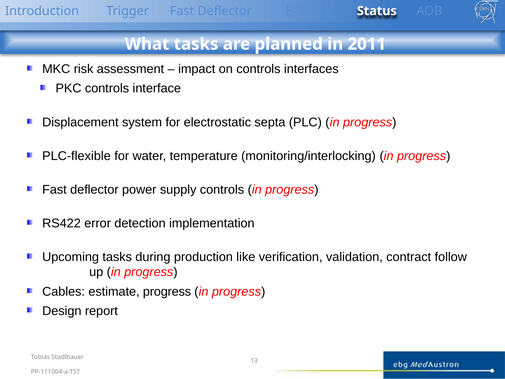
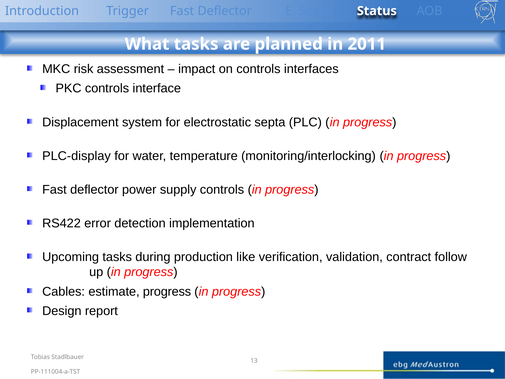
PLC-flexible: PLC-flexible -> PLC-display (76, 156)
